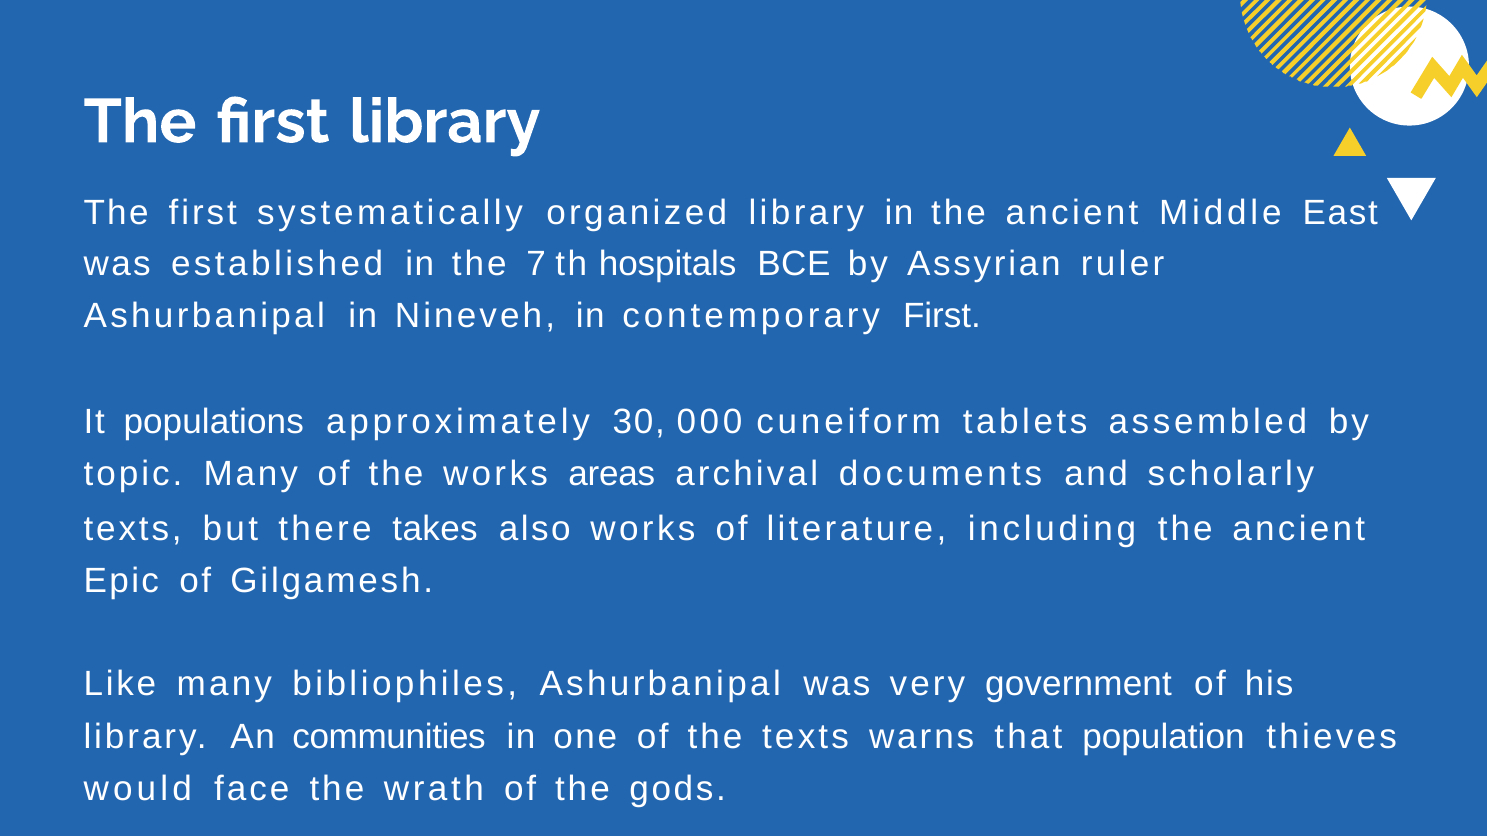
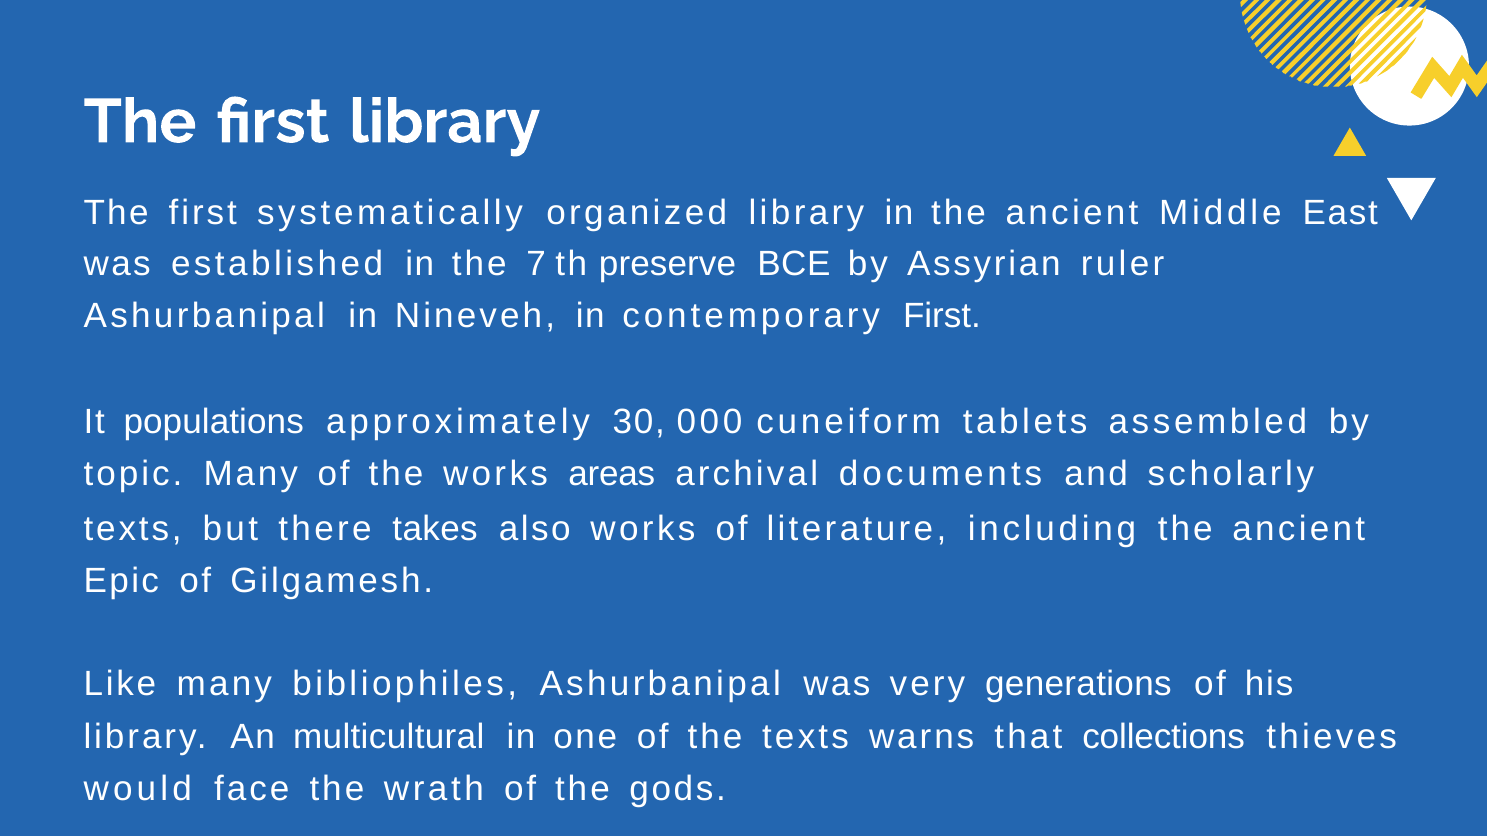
hospitals: hospitals -> preserve (668, 264)
government: government -> generations (1078, 684)
communities: communities -> multicultural (389, 737)
population: population -> collections (1164, 737)
